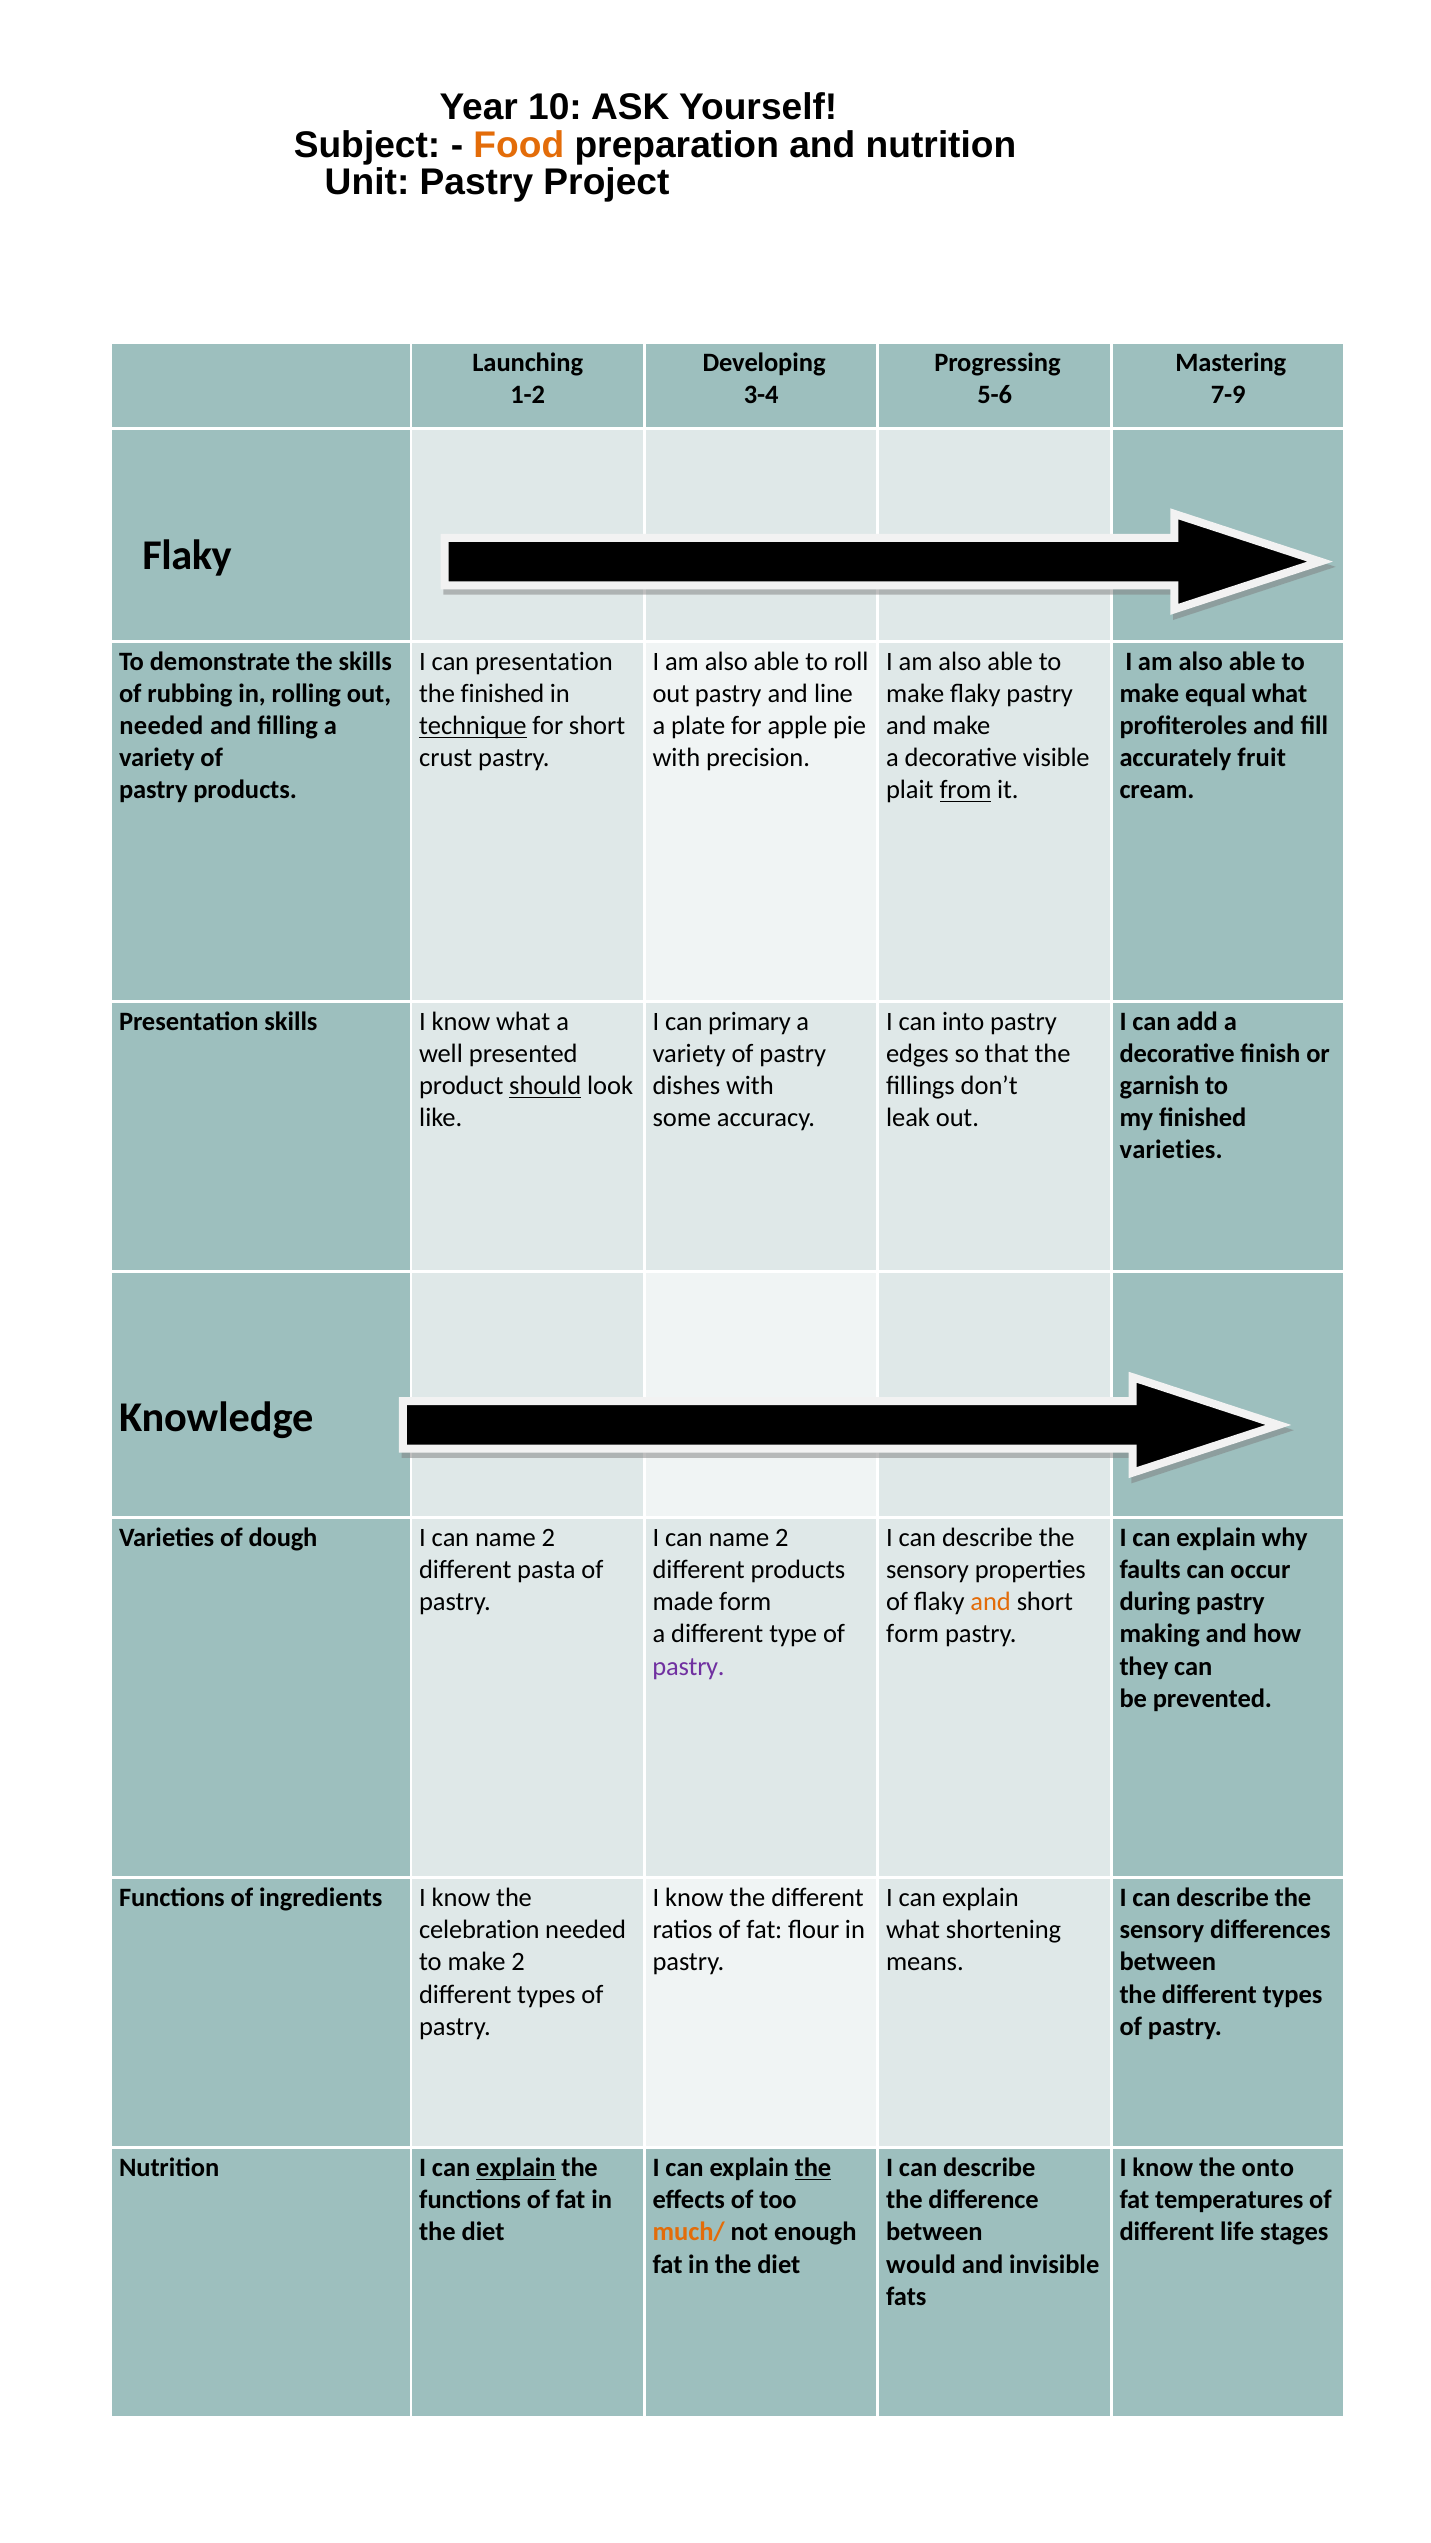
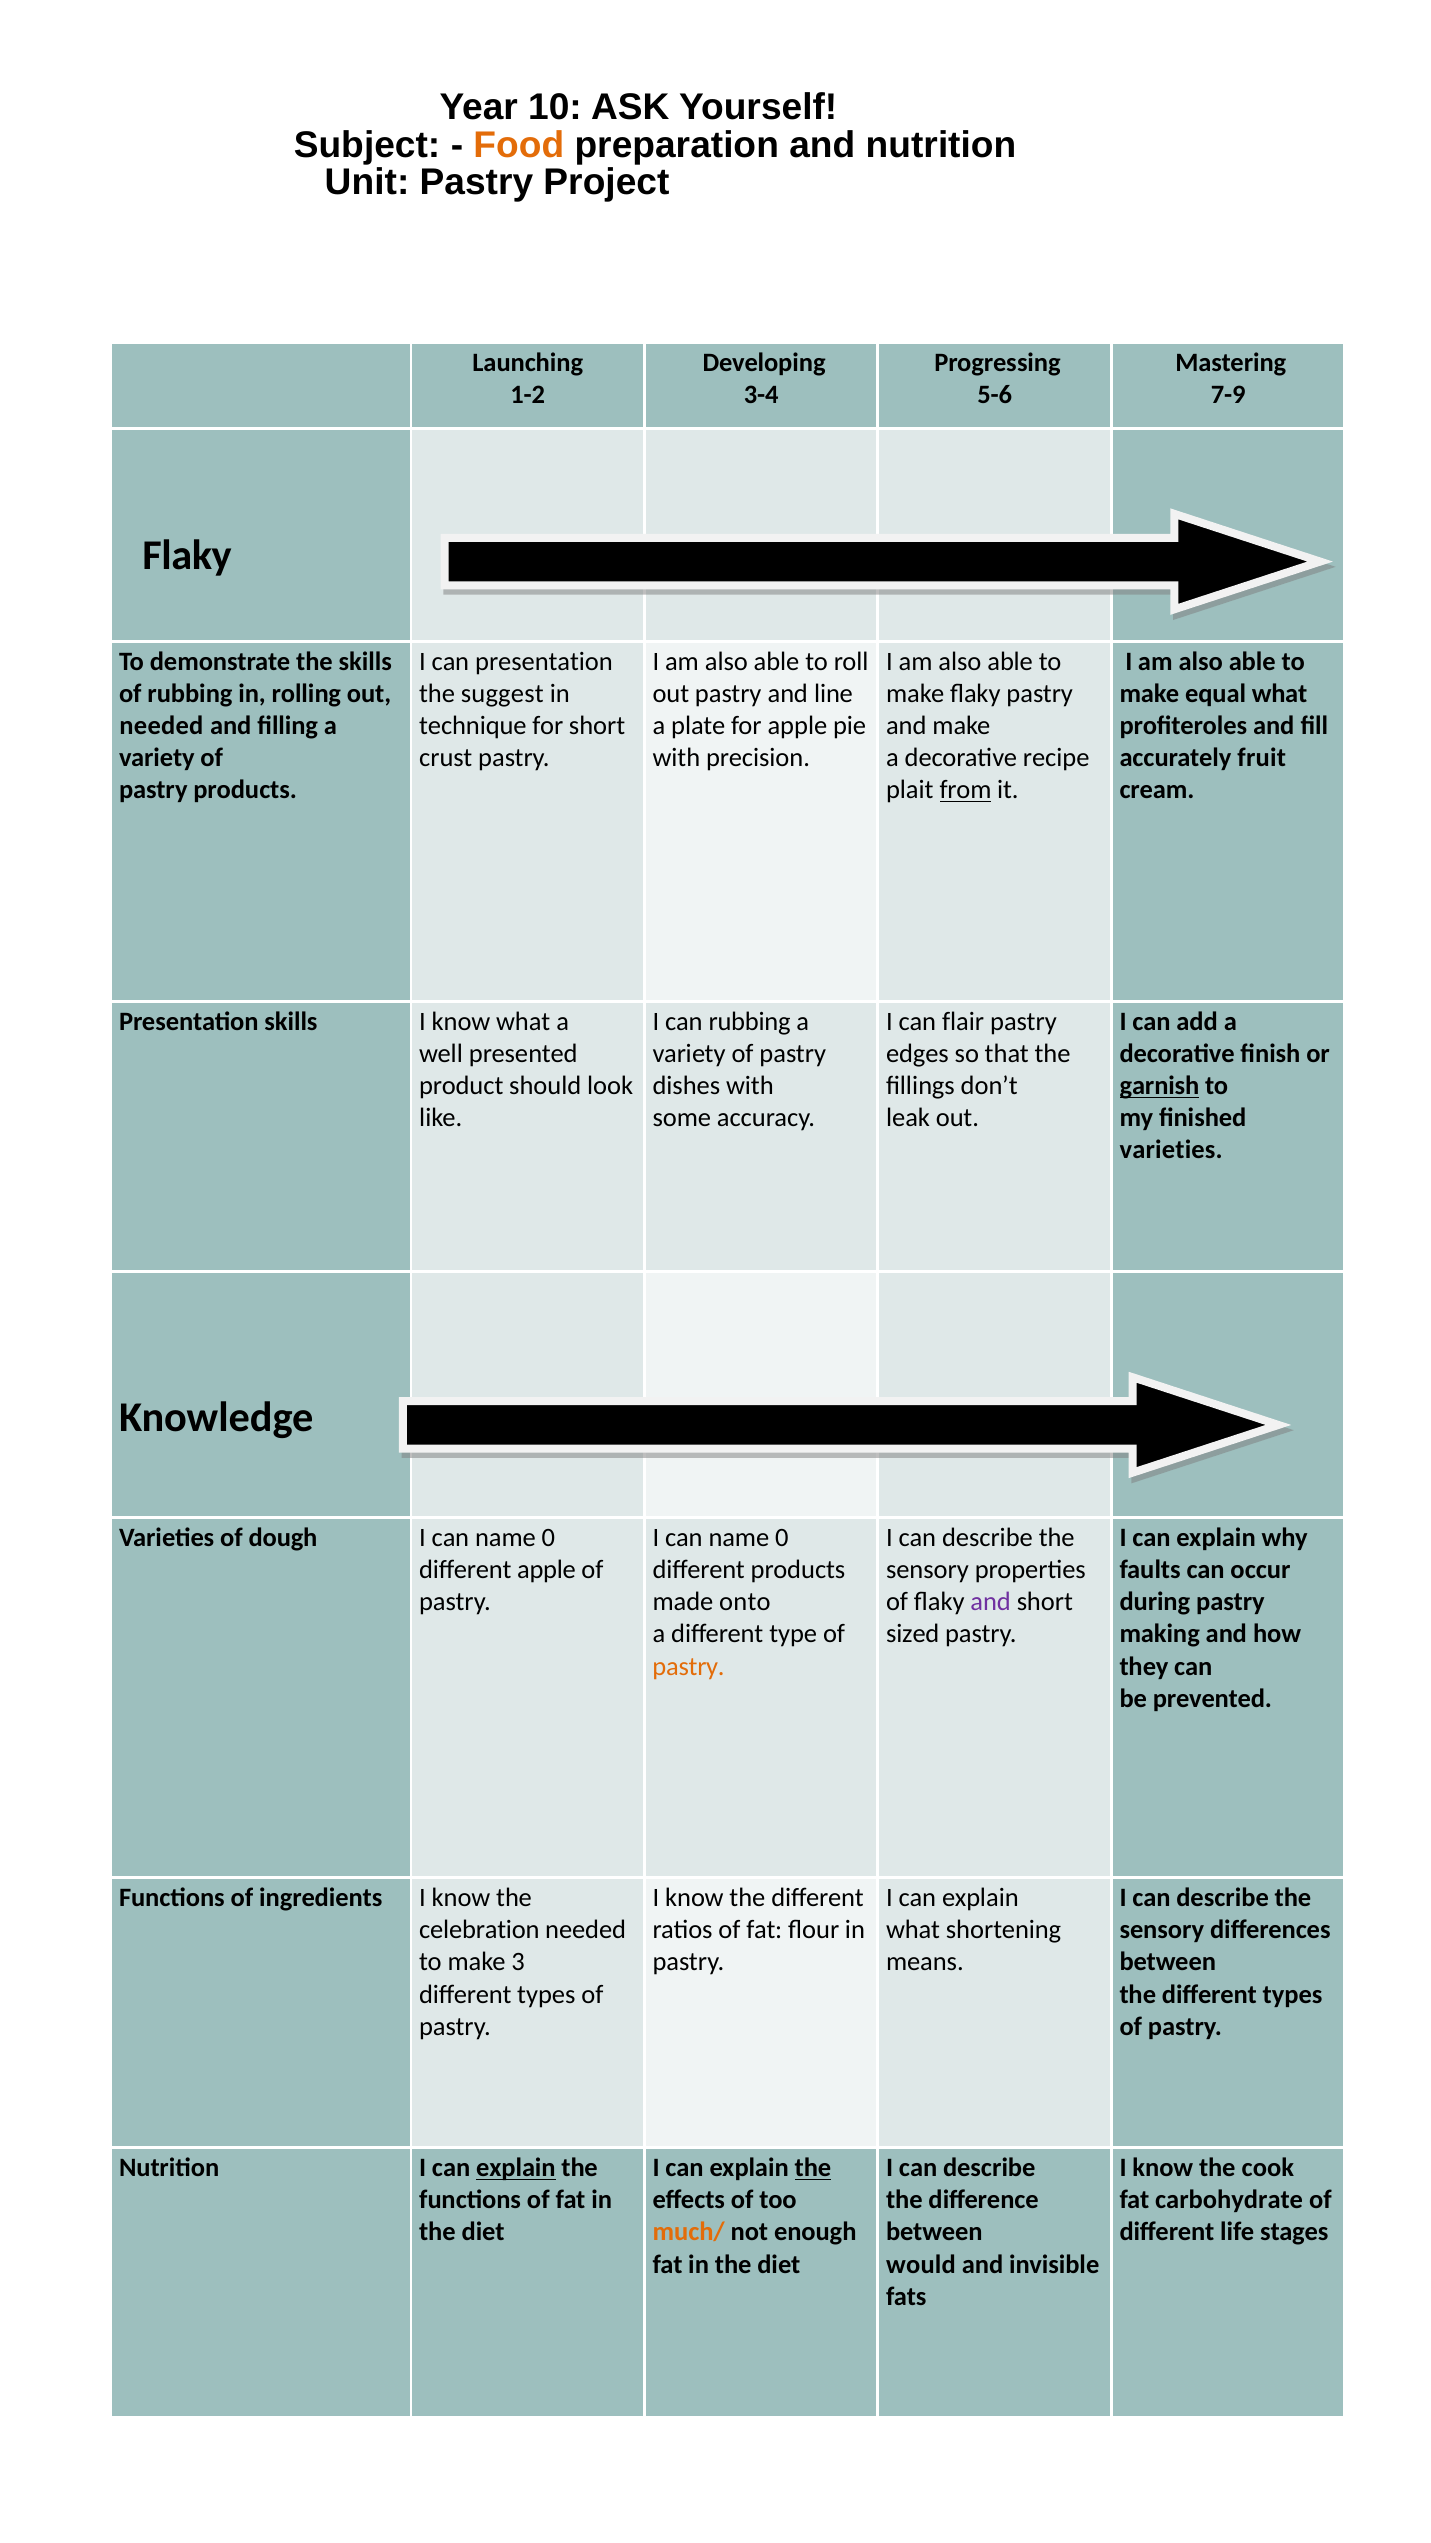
the finished: finished -> suggest (502, 694)
technique underline: present -> none (473, 726)
visible: visible -> recipe (1056, 758)
can primary: primary -> rubbing (750, 1022)
into: into -> flair (963, 1022)
should underline: present -> none (545, 1086)
garnish underline: none -> present (1159, 1086)
2: 2 -> 0 (548, 1538)
2: 2 -> 0 (782, 1538)
different pasta: pasta -> apple (546, 1571)
made form: form -> onto (745, 1603)
and colour: orange -> purple (991, 1603)
form: form -> sized (913, 1635)
pastry colour: purple -> orange (689, 1667)
make 2: 2 -> 3 (518, 1963)
onto: onto -> cook (1268, 2169)
temperatures: temperatures -> carbohydrate (1229, 2201)
